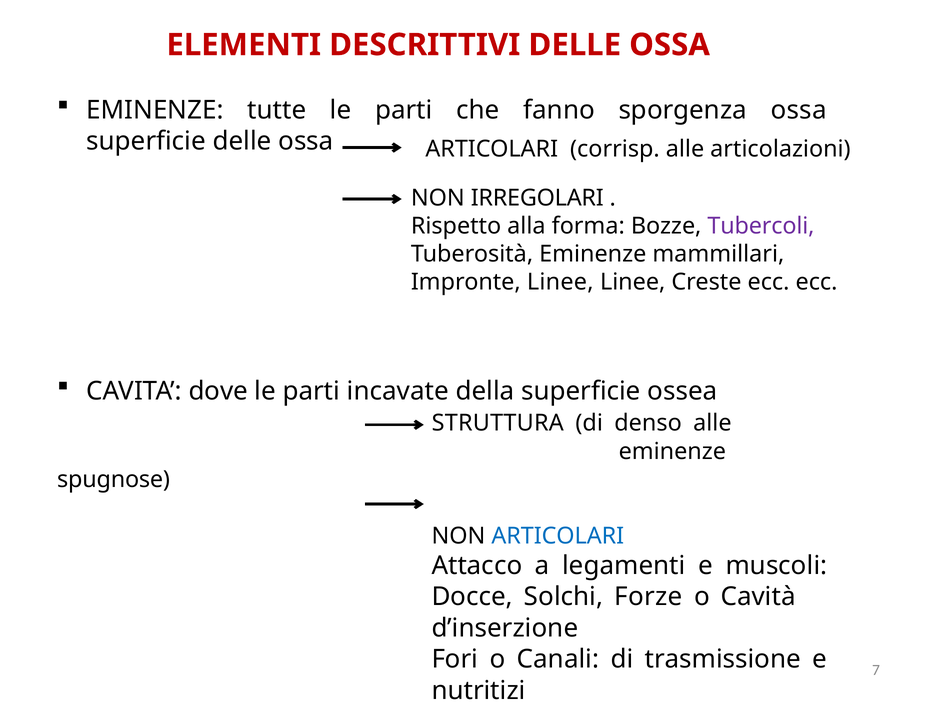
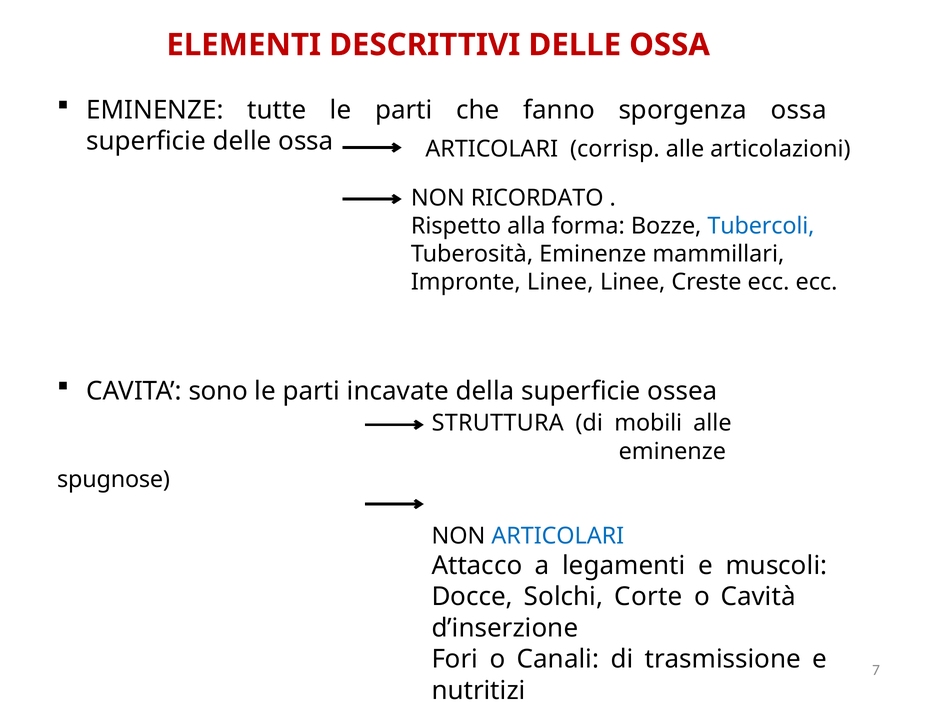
IRREGOLARI: IRREGOLARI -> RICORDATO (537, 198)
Tubercoli colour: purple -> blue (761, 226)
dove: dove -> sono (218, 391)
denso: denso -> mobili (648, 423)
Forze: Forze -> Corte (648, 597)
